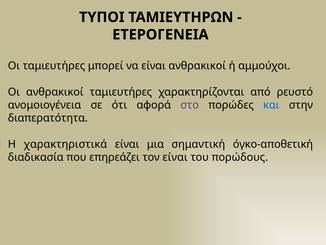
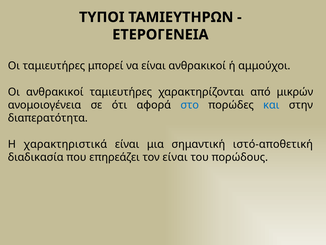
ρευστό: ρευστό -> μικρών (295, 92)
στο colour: purple -> blue (190, 105)
όγκο-αποθετική: όγκο-αποθετική -> ιστό-αποθετική (273, 144)
